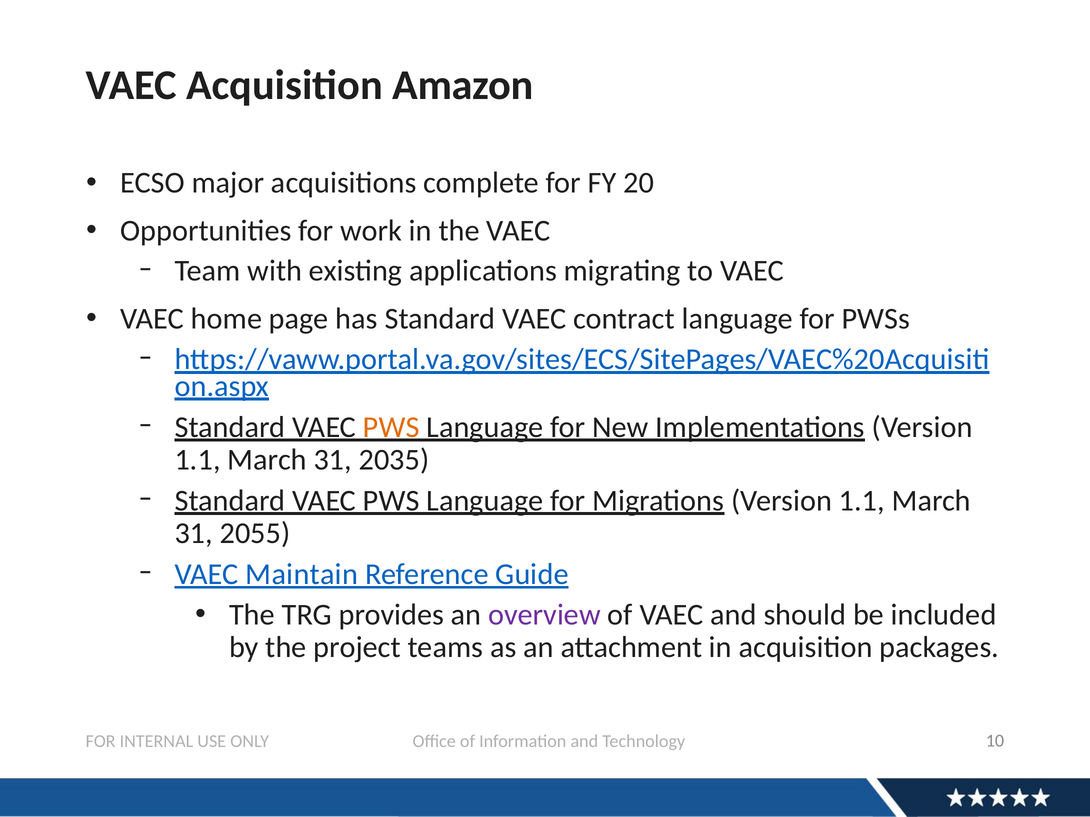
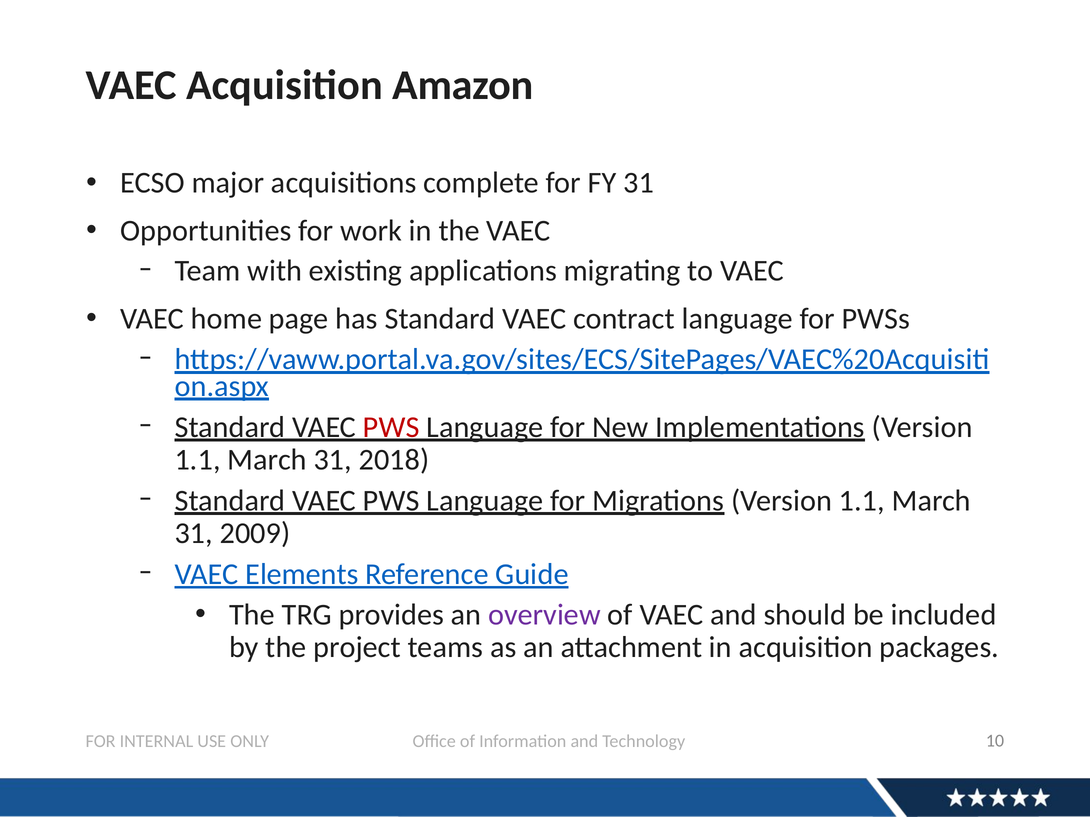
FY 20: 20 -> 31 (639, 183)
PWS colour: orange -> red (391, 427)
2035: 2035 -> 2018 (394, 460)
2055: 2055 -> 2009 (255, 534)
Maintain: Maintain -> Elements (302, 575)
